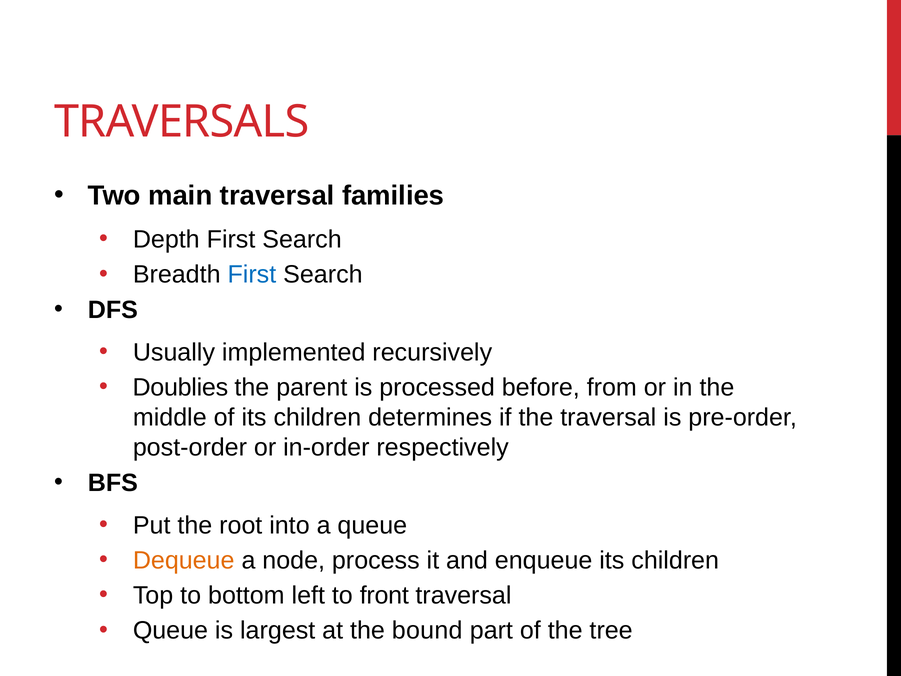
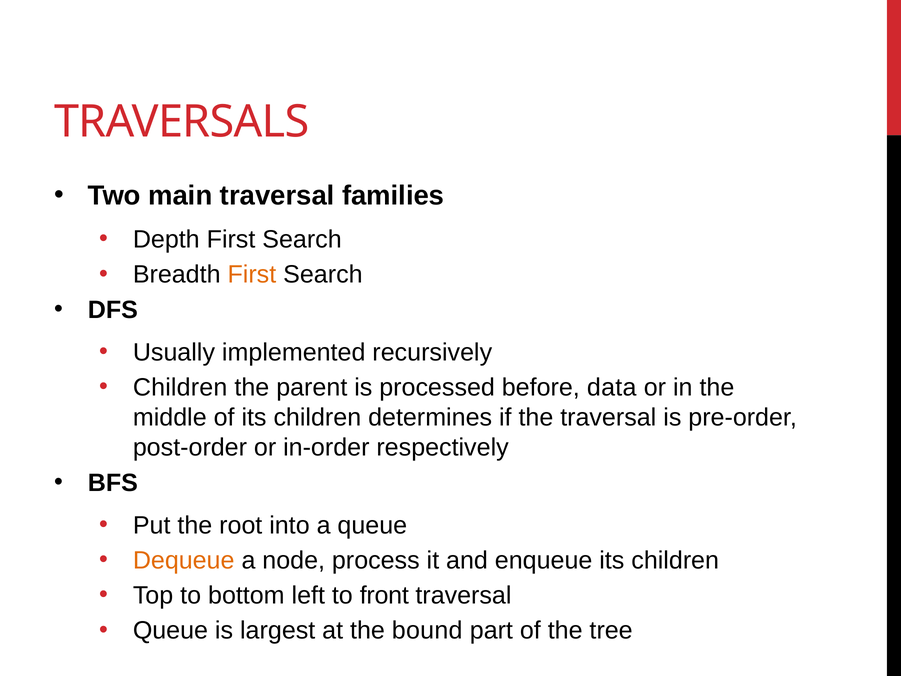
First colour: blue -> orange (252, 275)
Doublies: Doublies -> Children (180, 387)
from: from -> data (612, 387)
